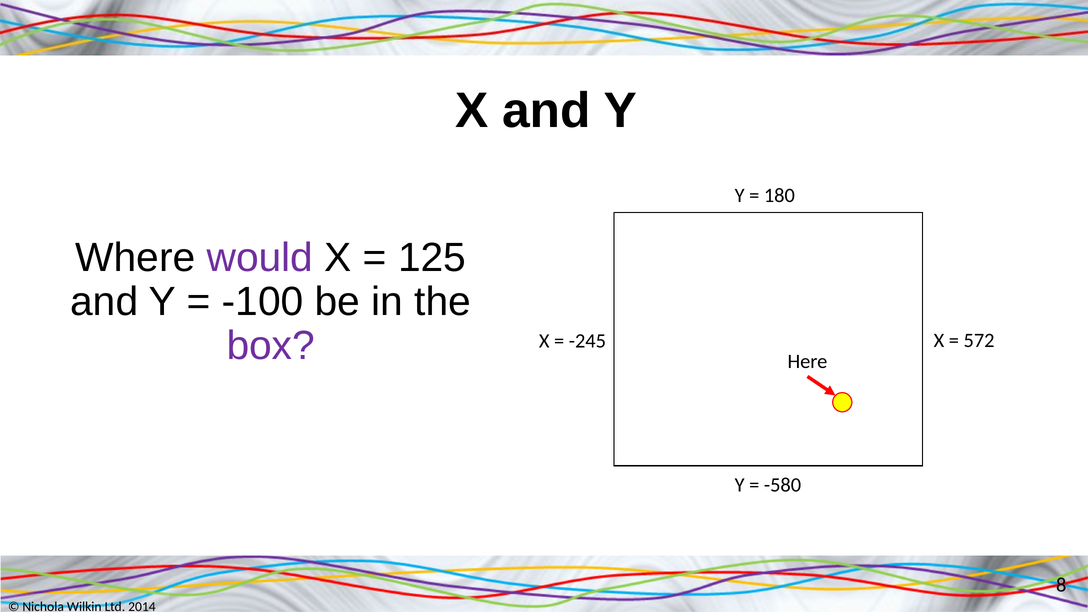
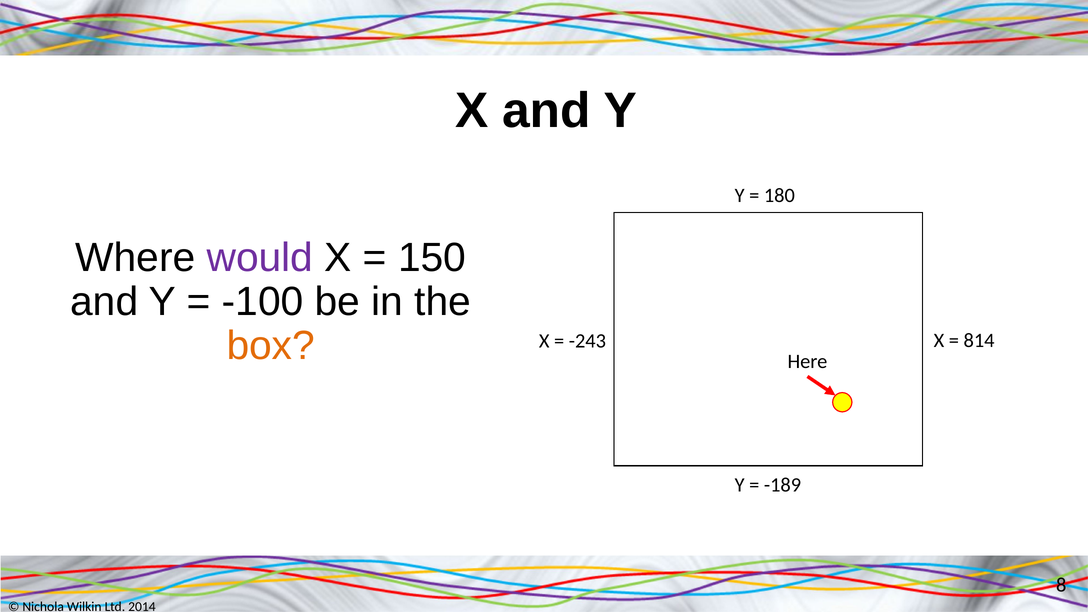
125: 125 -> 150 (432, 258)
box colour: purple -> orange (271, 346)
-245: -245 -> -243 (587, 341)
572: 572 -> 814 (979, 340)
-580: -580 -> -189 (782, 485)
